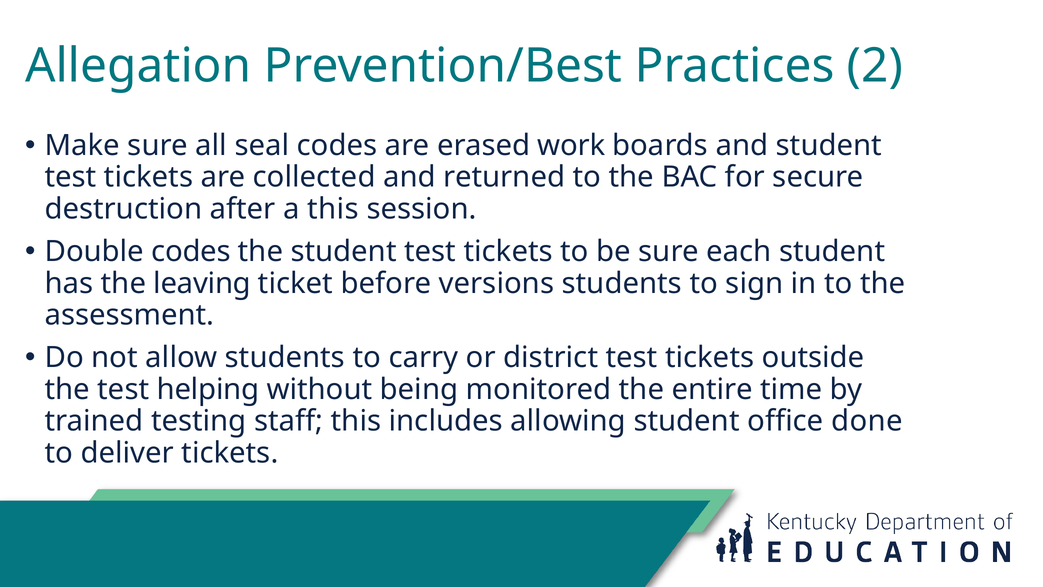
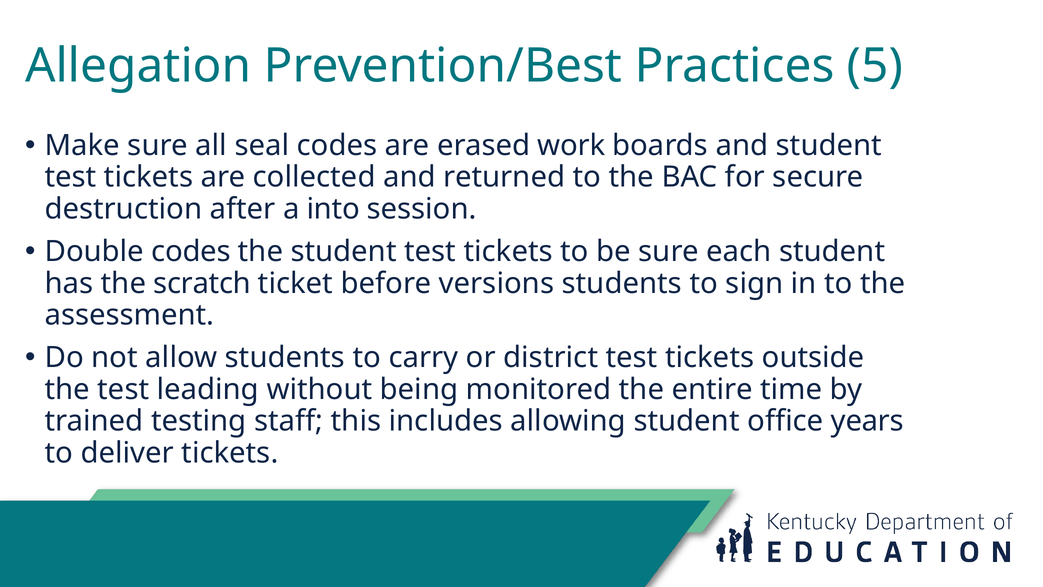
2: 2 -> 5 (875, 66)
a this: this -> into (333, 209)
leaving: leaving -> scratch (202, 283)
helping: helping -> leading (208, 389)
done: done -> years (867, 421)
